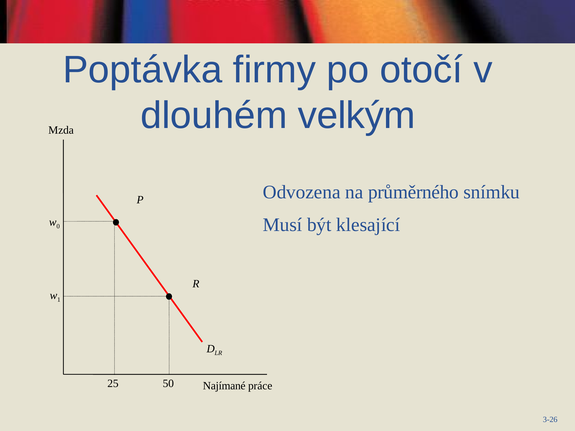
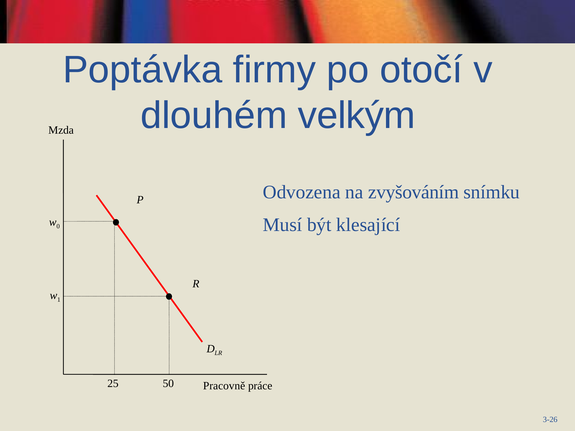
průměrného: průměrného -> zvyšováním (413, 192)
Najímané: Najímané -> Pracovně (224, 386)
